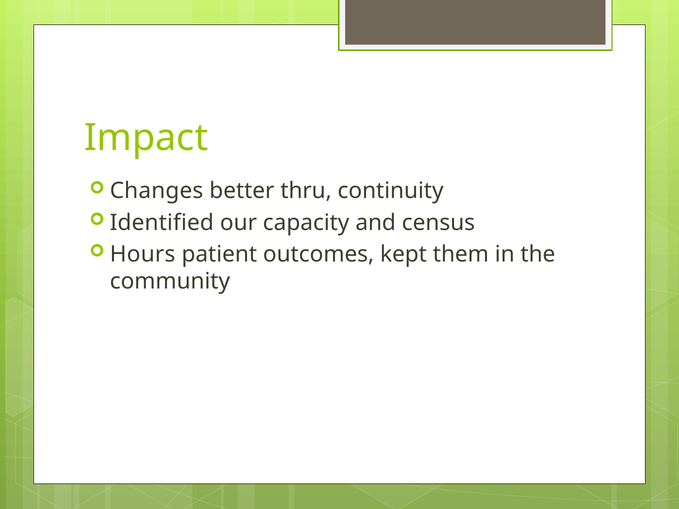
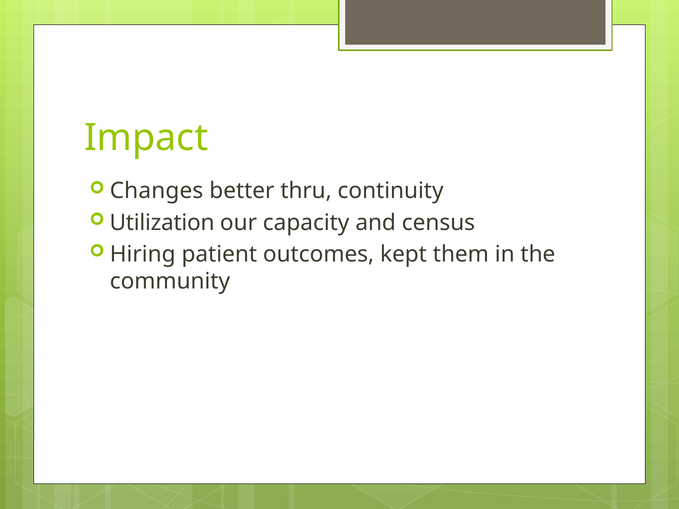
Identified: Identified -> Utilization (162, 223)
Hours: Hours -> Hiring (143, 254)
